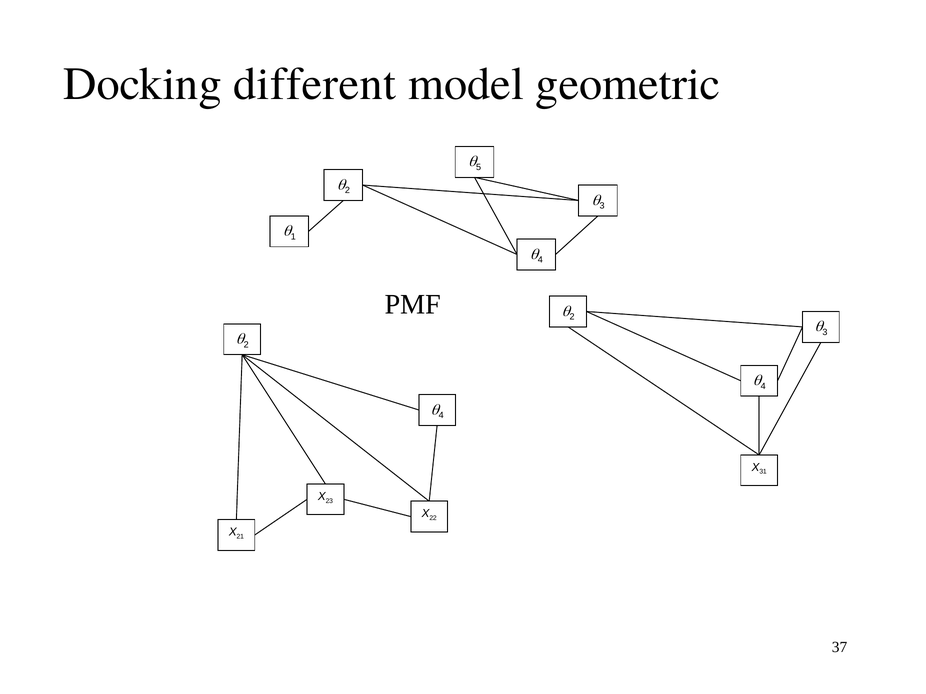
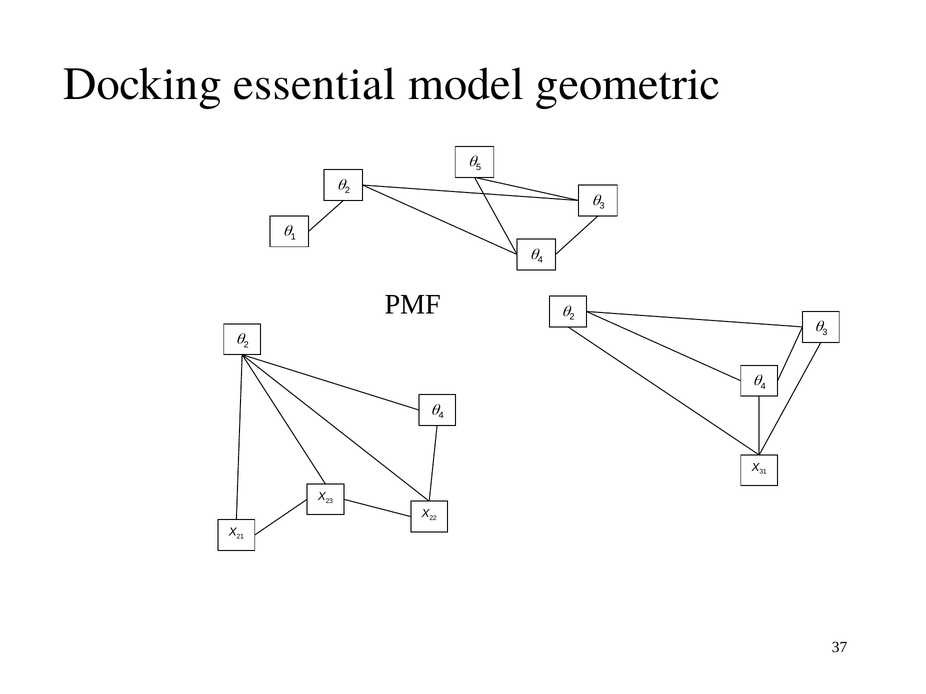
different: different -> essential (315, 84)
